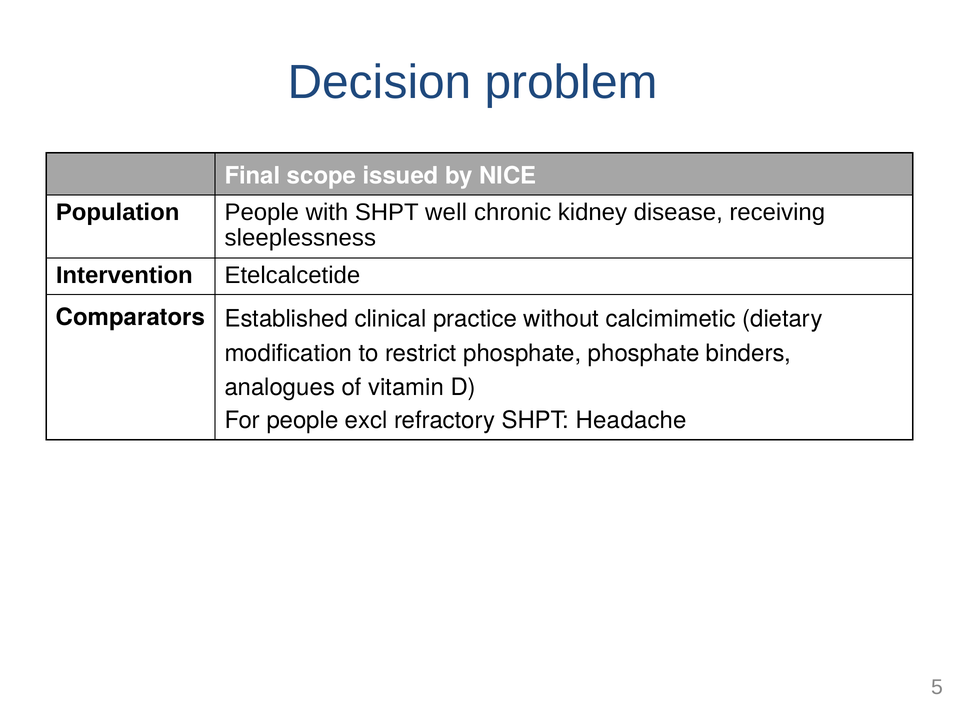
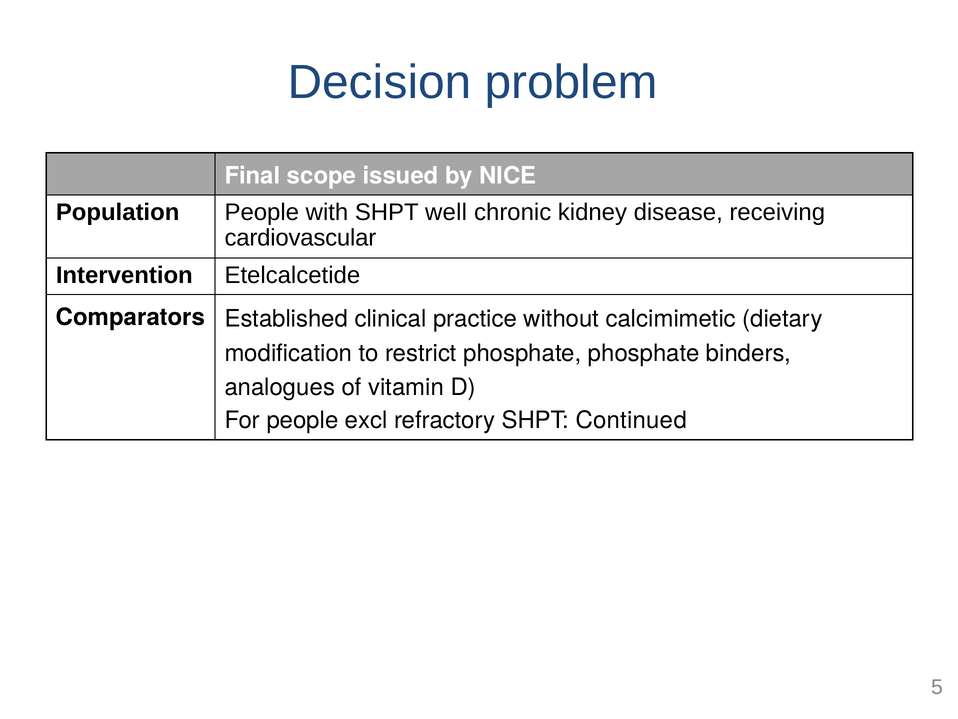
sleeplessness: sleeplessness -> cardiovascular (300, 238)
Headache: Headache -> Continued (631, 420)
